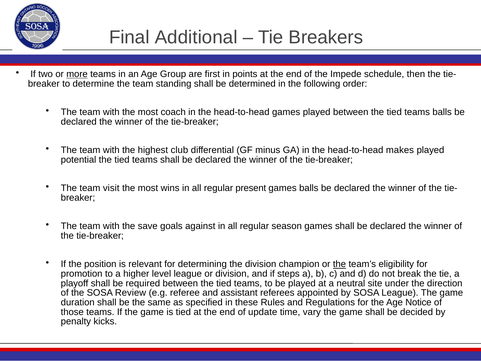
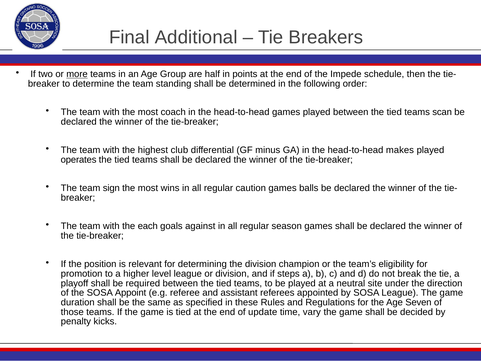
first: first -> half (212, 74)
teams balls: balls -> scan (442, 112)
potential: potential -> operates (79, 160)
visit: visit -> sign (111, 188)
present: present -> caution (251, 188)
save: save -> each (148, 226)
the underline: present -> none (339, 264)
Review: Review -> Appoint (131, 293)
Notice: Notice -> Seven (418, 302)
